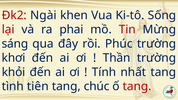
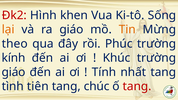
Ngài: Ngài -> Hình (43, 15)
lại colour: red -> orange (8, 30)
ra phai: phai -> giáo (71, 30)
Tin colour: red -> orange (127, 30)
sáng: sáng -> theo (15, 44)
khơi: khơi -> kính (14, 58)
Thần: Thần -> Khúc (117, 58)
khỏi: khỏi -> giáo (14, 72)
